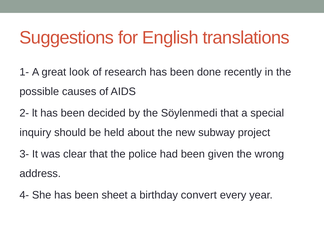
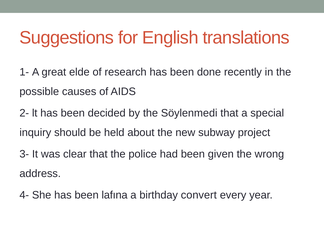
look: look -> elde (79, 72)
sheet: sheet -> lafına (115, 195)
